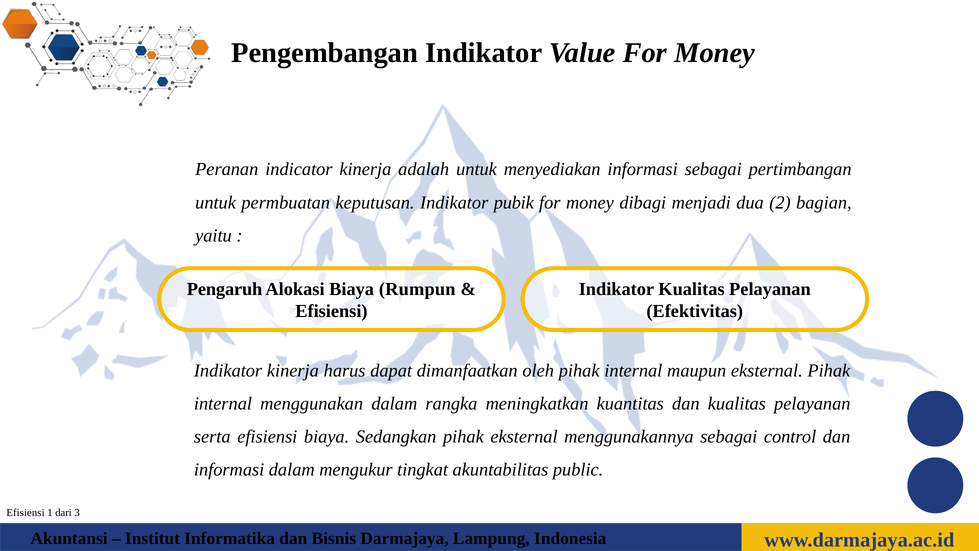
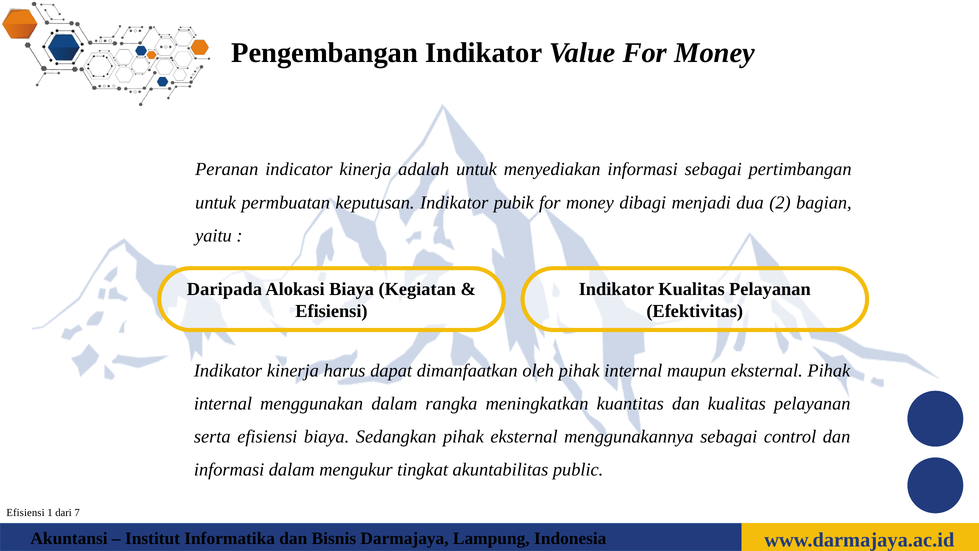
Pengaruh: Pengaruh -> Daripada (224, 289)
Rumpun: Rumpun -> Kegiatan (417, 289)
3: 3 -> 7 (77, 512)
